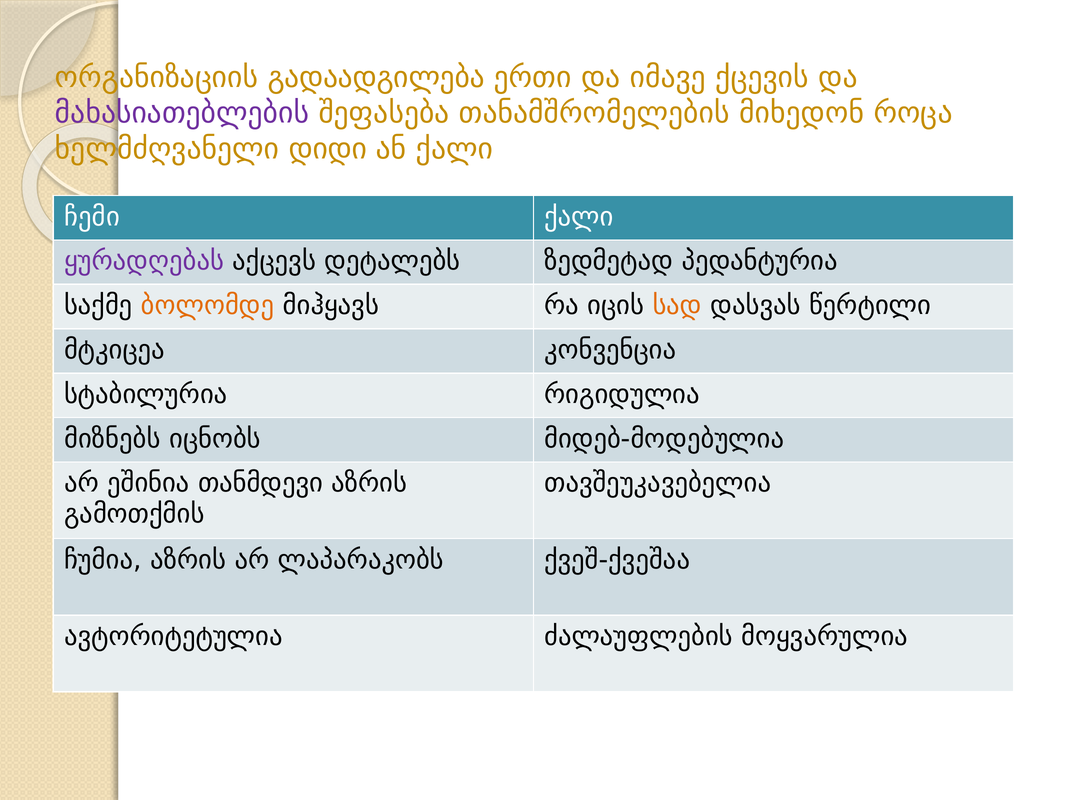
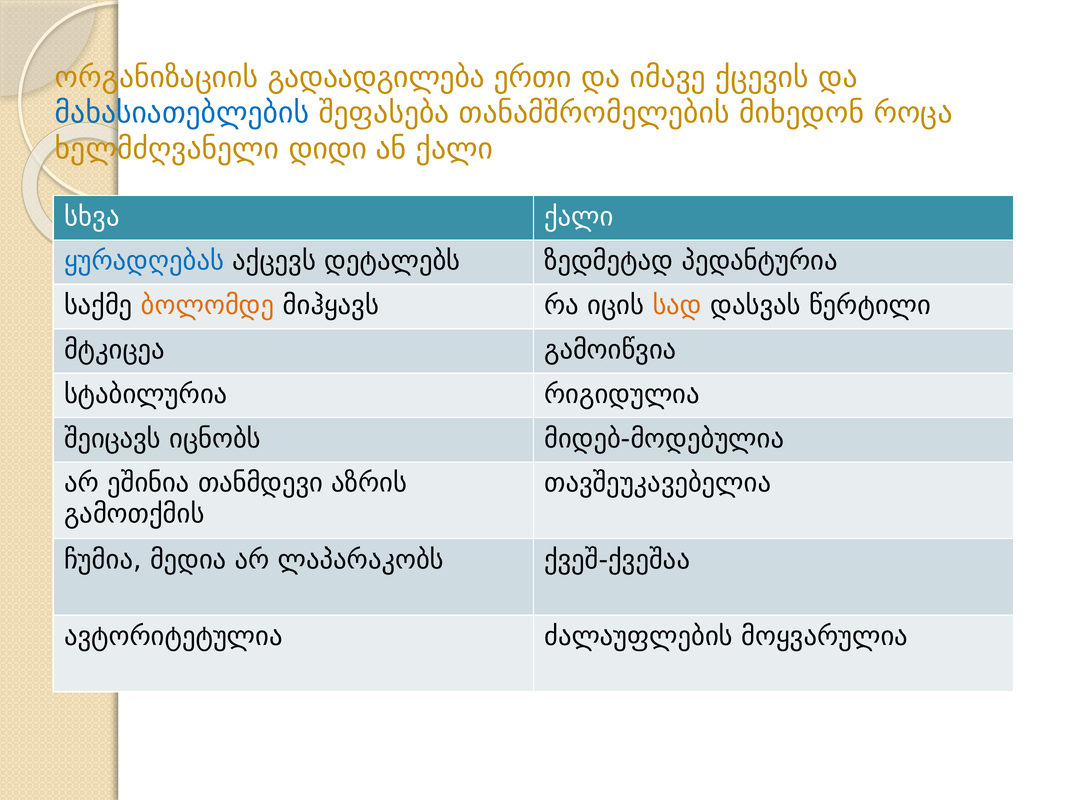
მახასიათებლების colour: purple -> blue (182, 113)
ჩემი: ჩემი -> სხვა (92, 217)
ყურადღებას colour: purple -> blue (144, 261)
კონვენცია: კონვენცია -> გამოიწვია (610, 350)
მიზნებს: მიზნებს -> შეიცავს (112, 439)
ჩუმია აზრის: აზრის -> მედია (188, 560)
